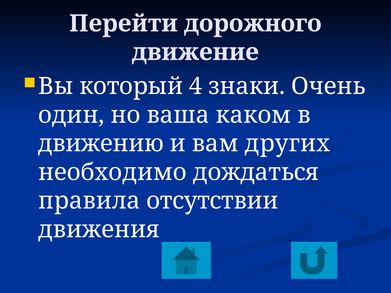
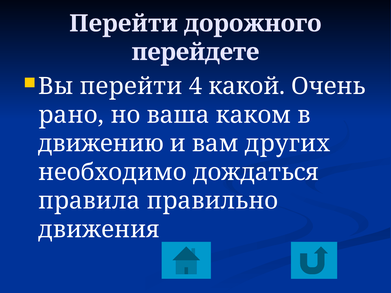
движение: движение -> перейдете (196, 52)
Вы который: который -> перейти (131, 86)
знаки: знаки -> какой (247, 86)
один: один -> рано (71, 115)
отсутствии: отсутствии -> правильно (212, 201)
